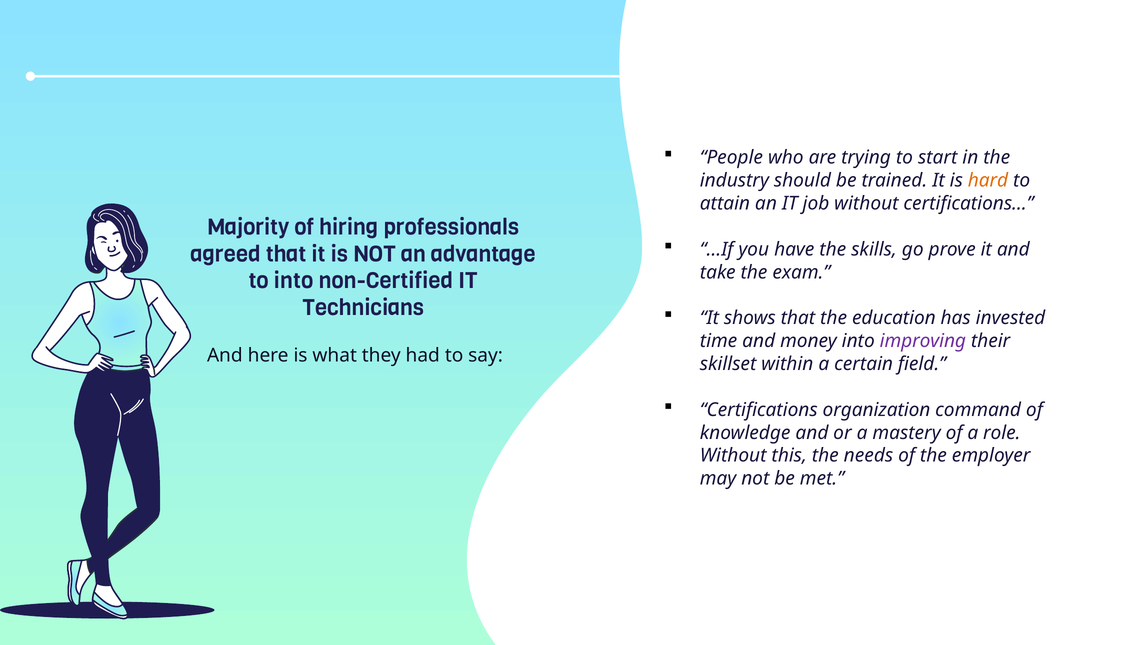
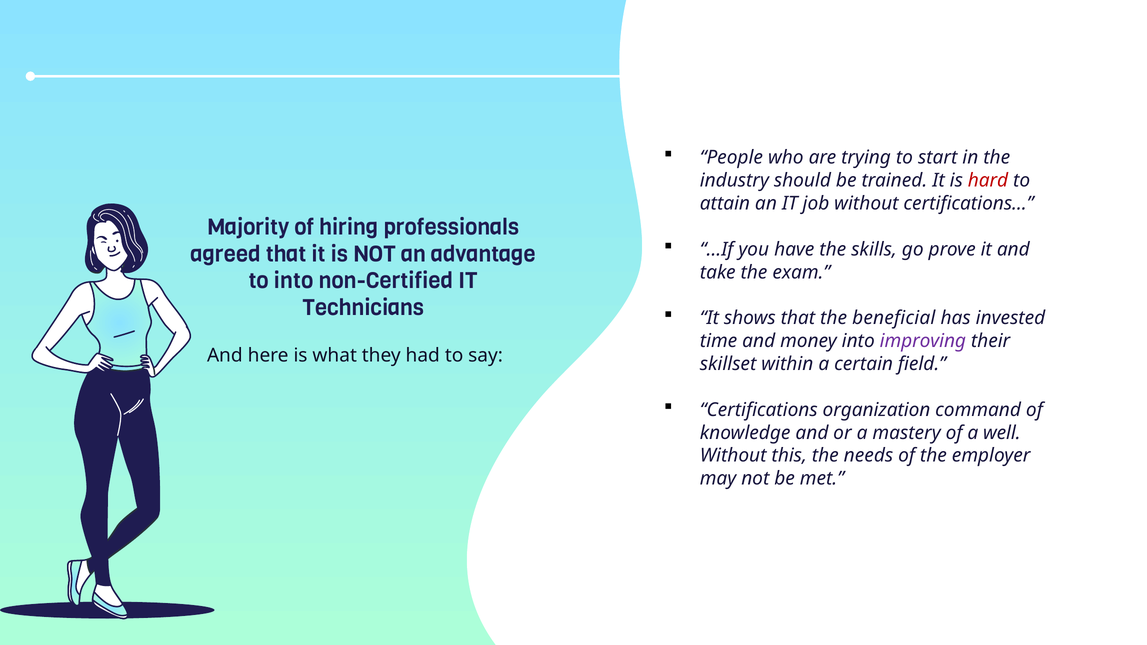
hard colour: orange -> red (988, 181)
education: education -> beneficial (894, 318)
role: role -> well (1002, 433)
